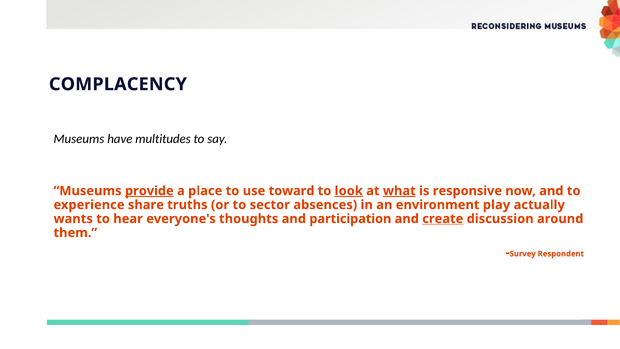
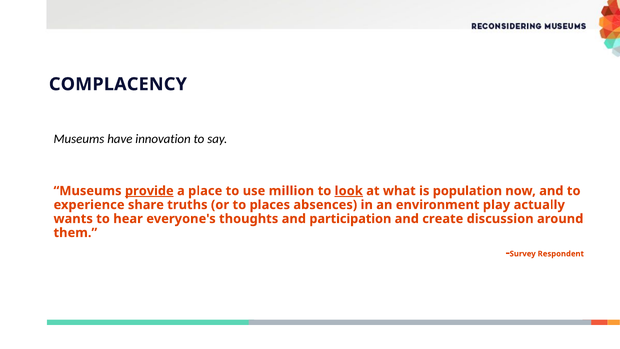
multitudes: multitudes -> innovation (163, 139)
toward: toward -> million (291, 191)
what underline: present -> none (399, 191)
responsive: responsive -> population (467, 191)
sector: sector -> places (270, 205)
create underline: present -> none (443, 219)
